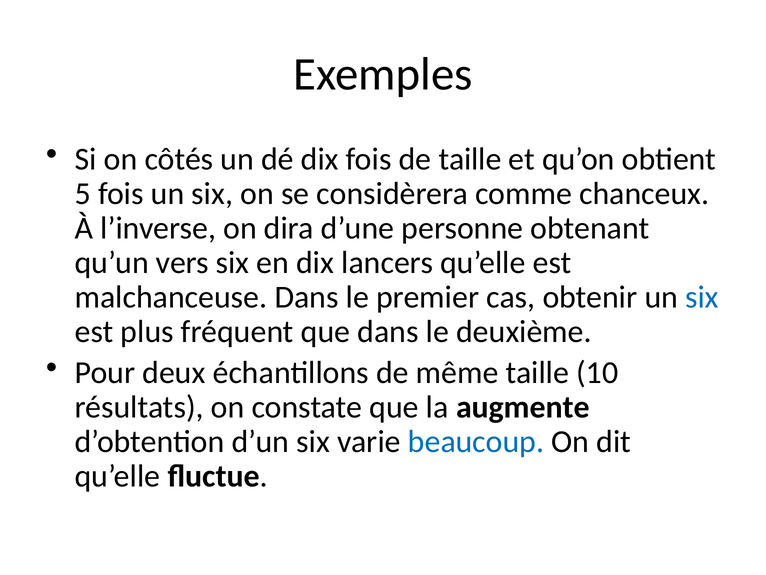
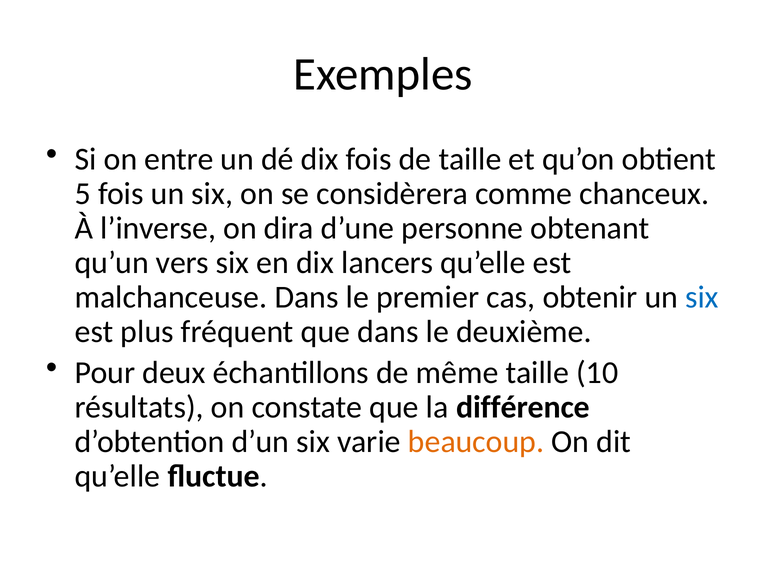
côtés: côtés -> entre (179, 159)
augmente: augmente -> différence (523, 407)
beaucoup colour: blue -> orange (476, 441)
